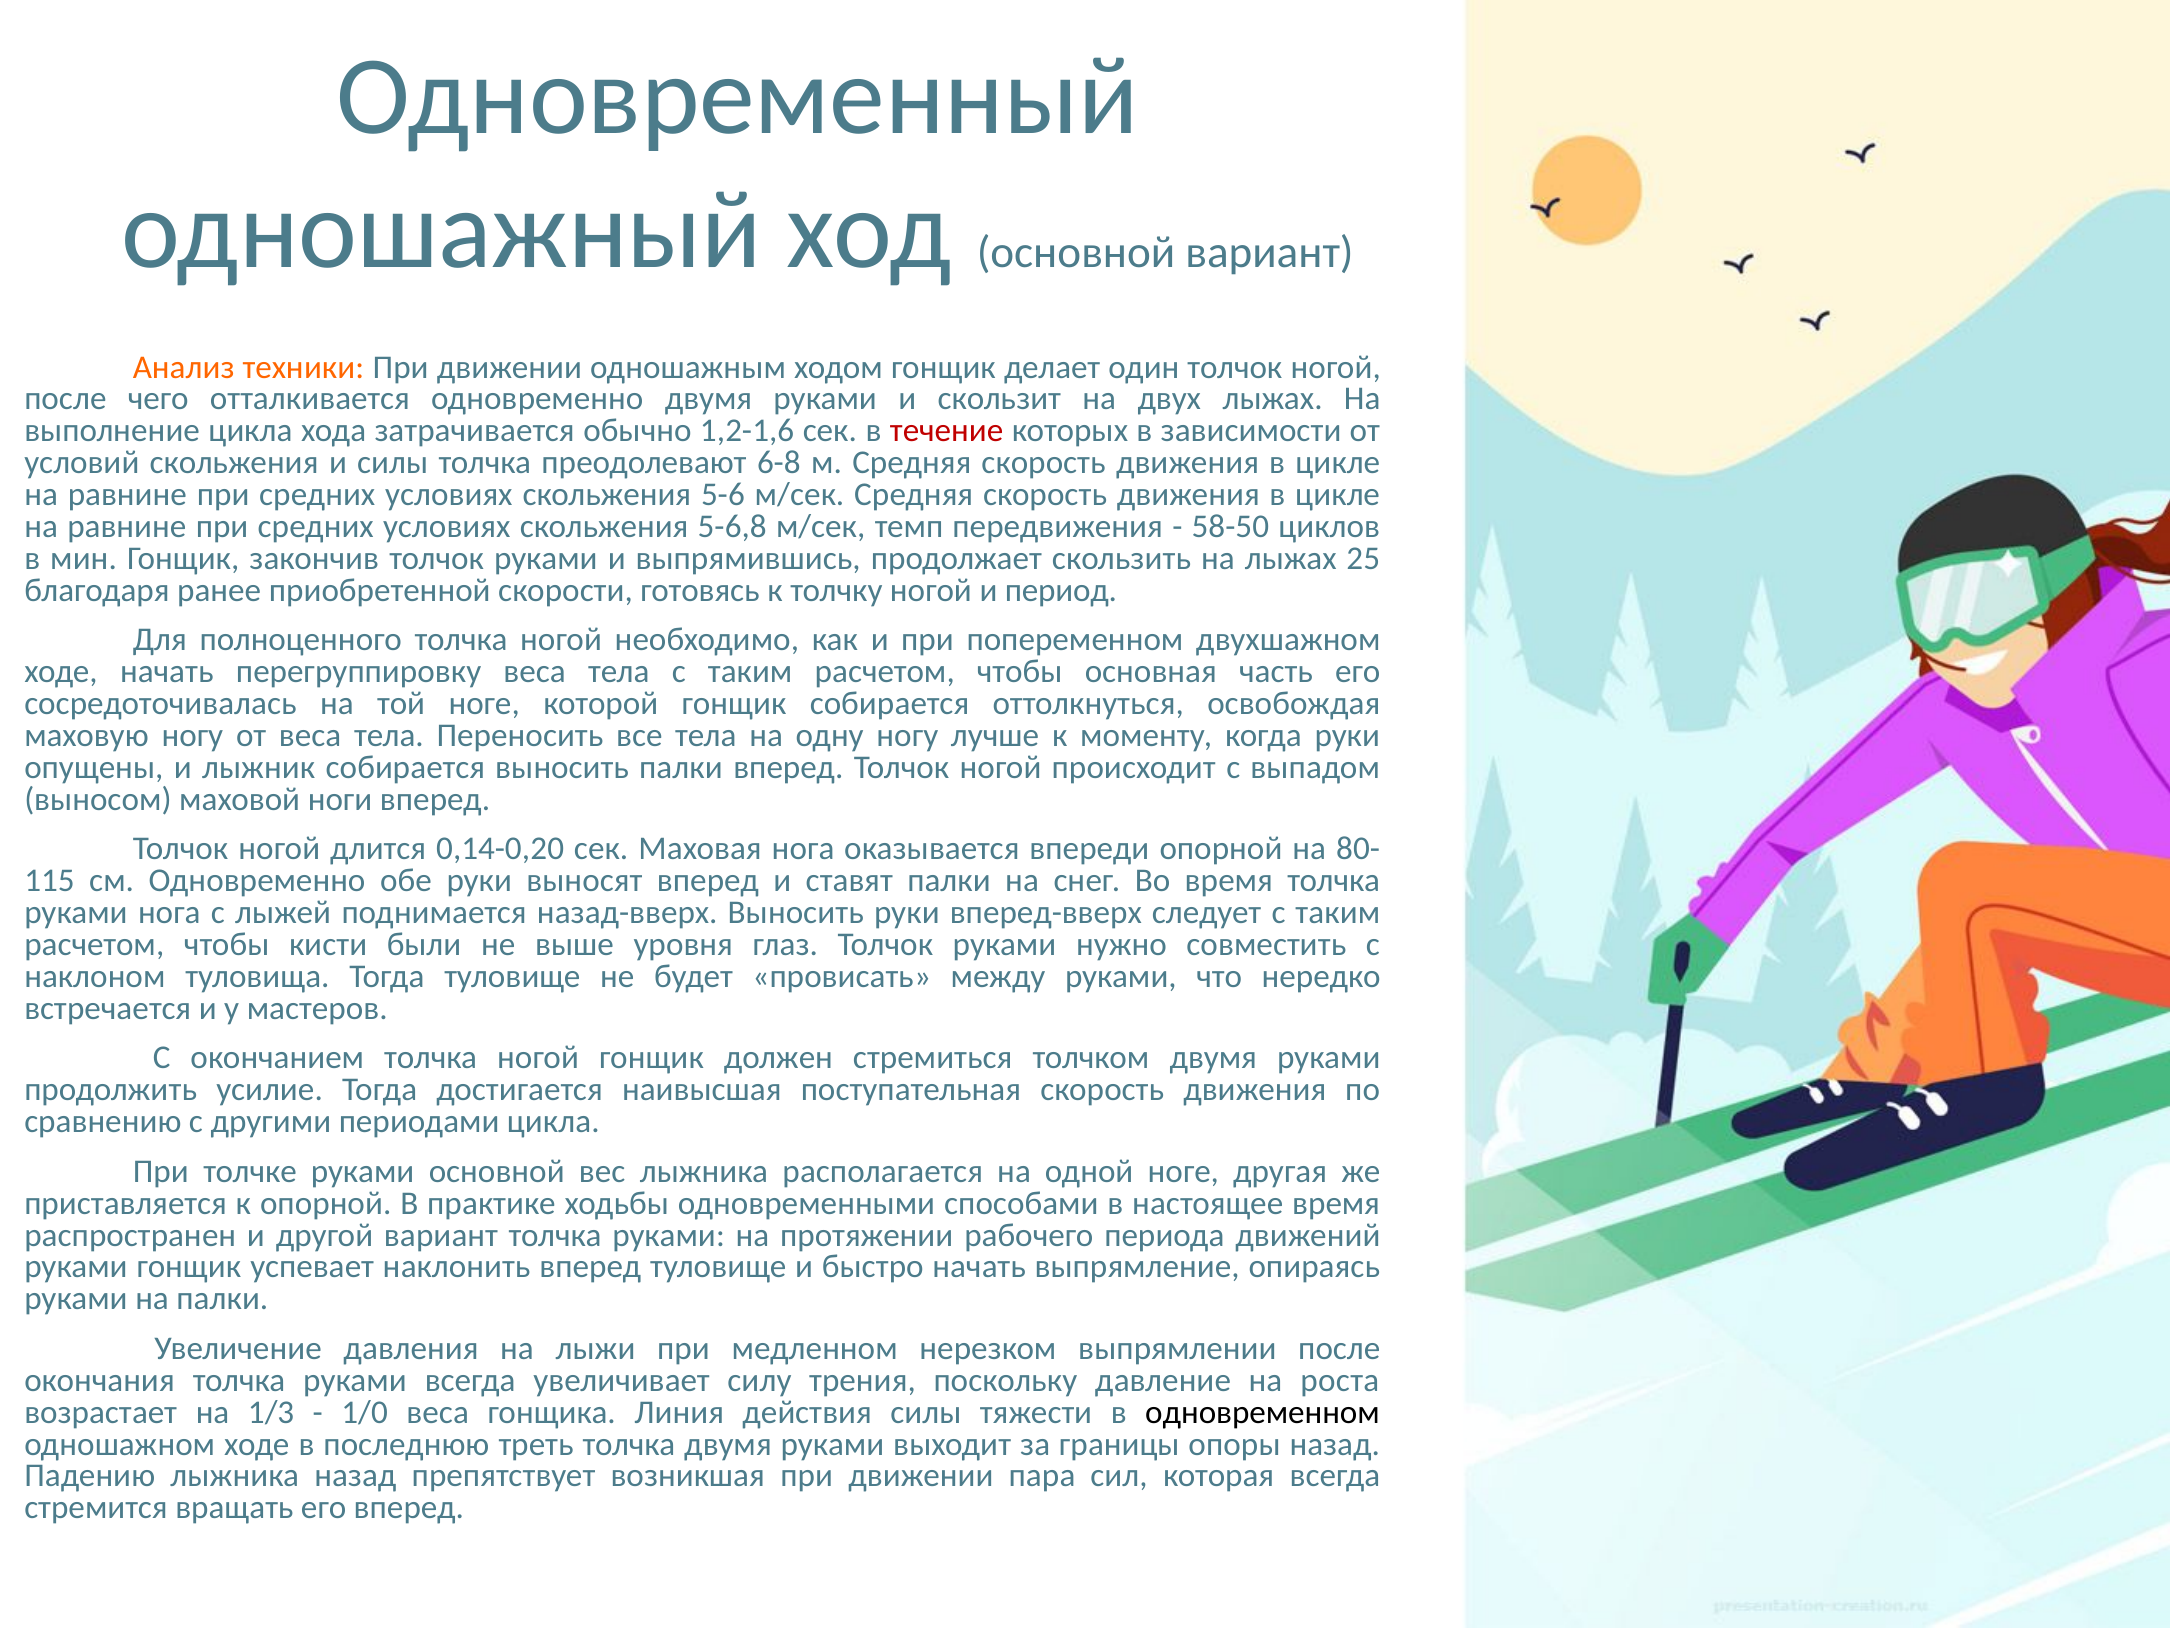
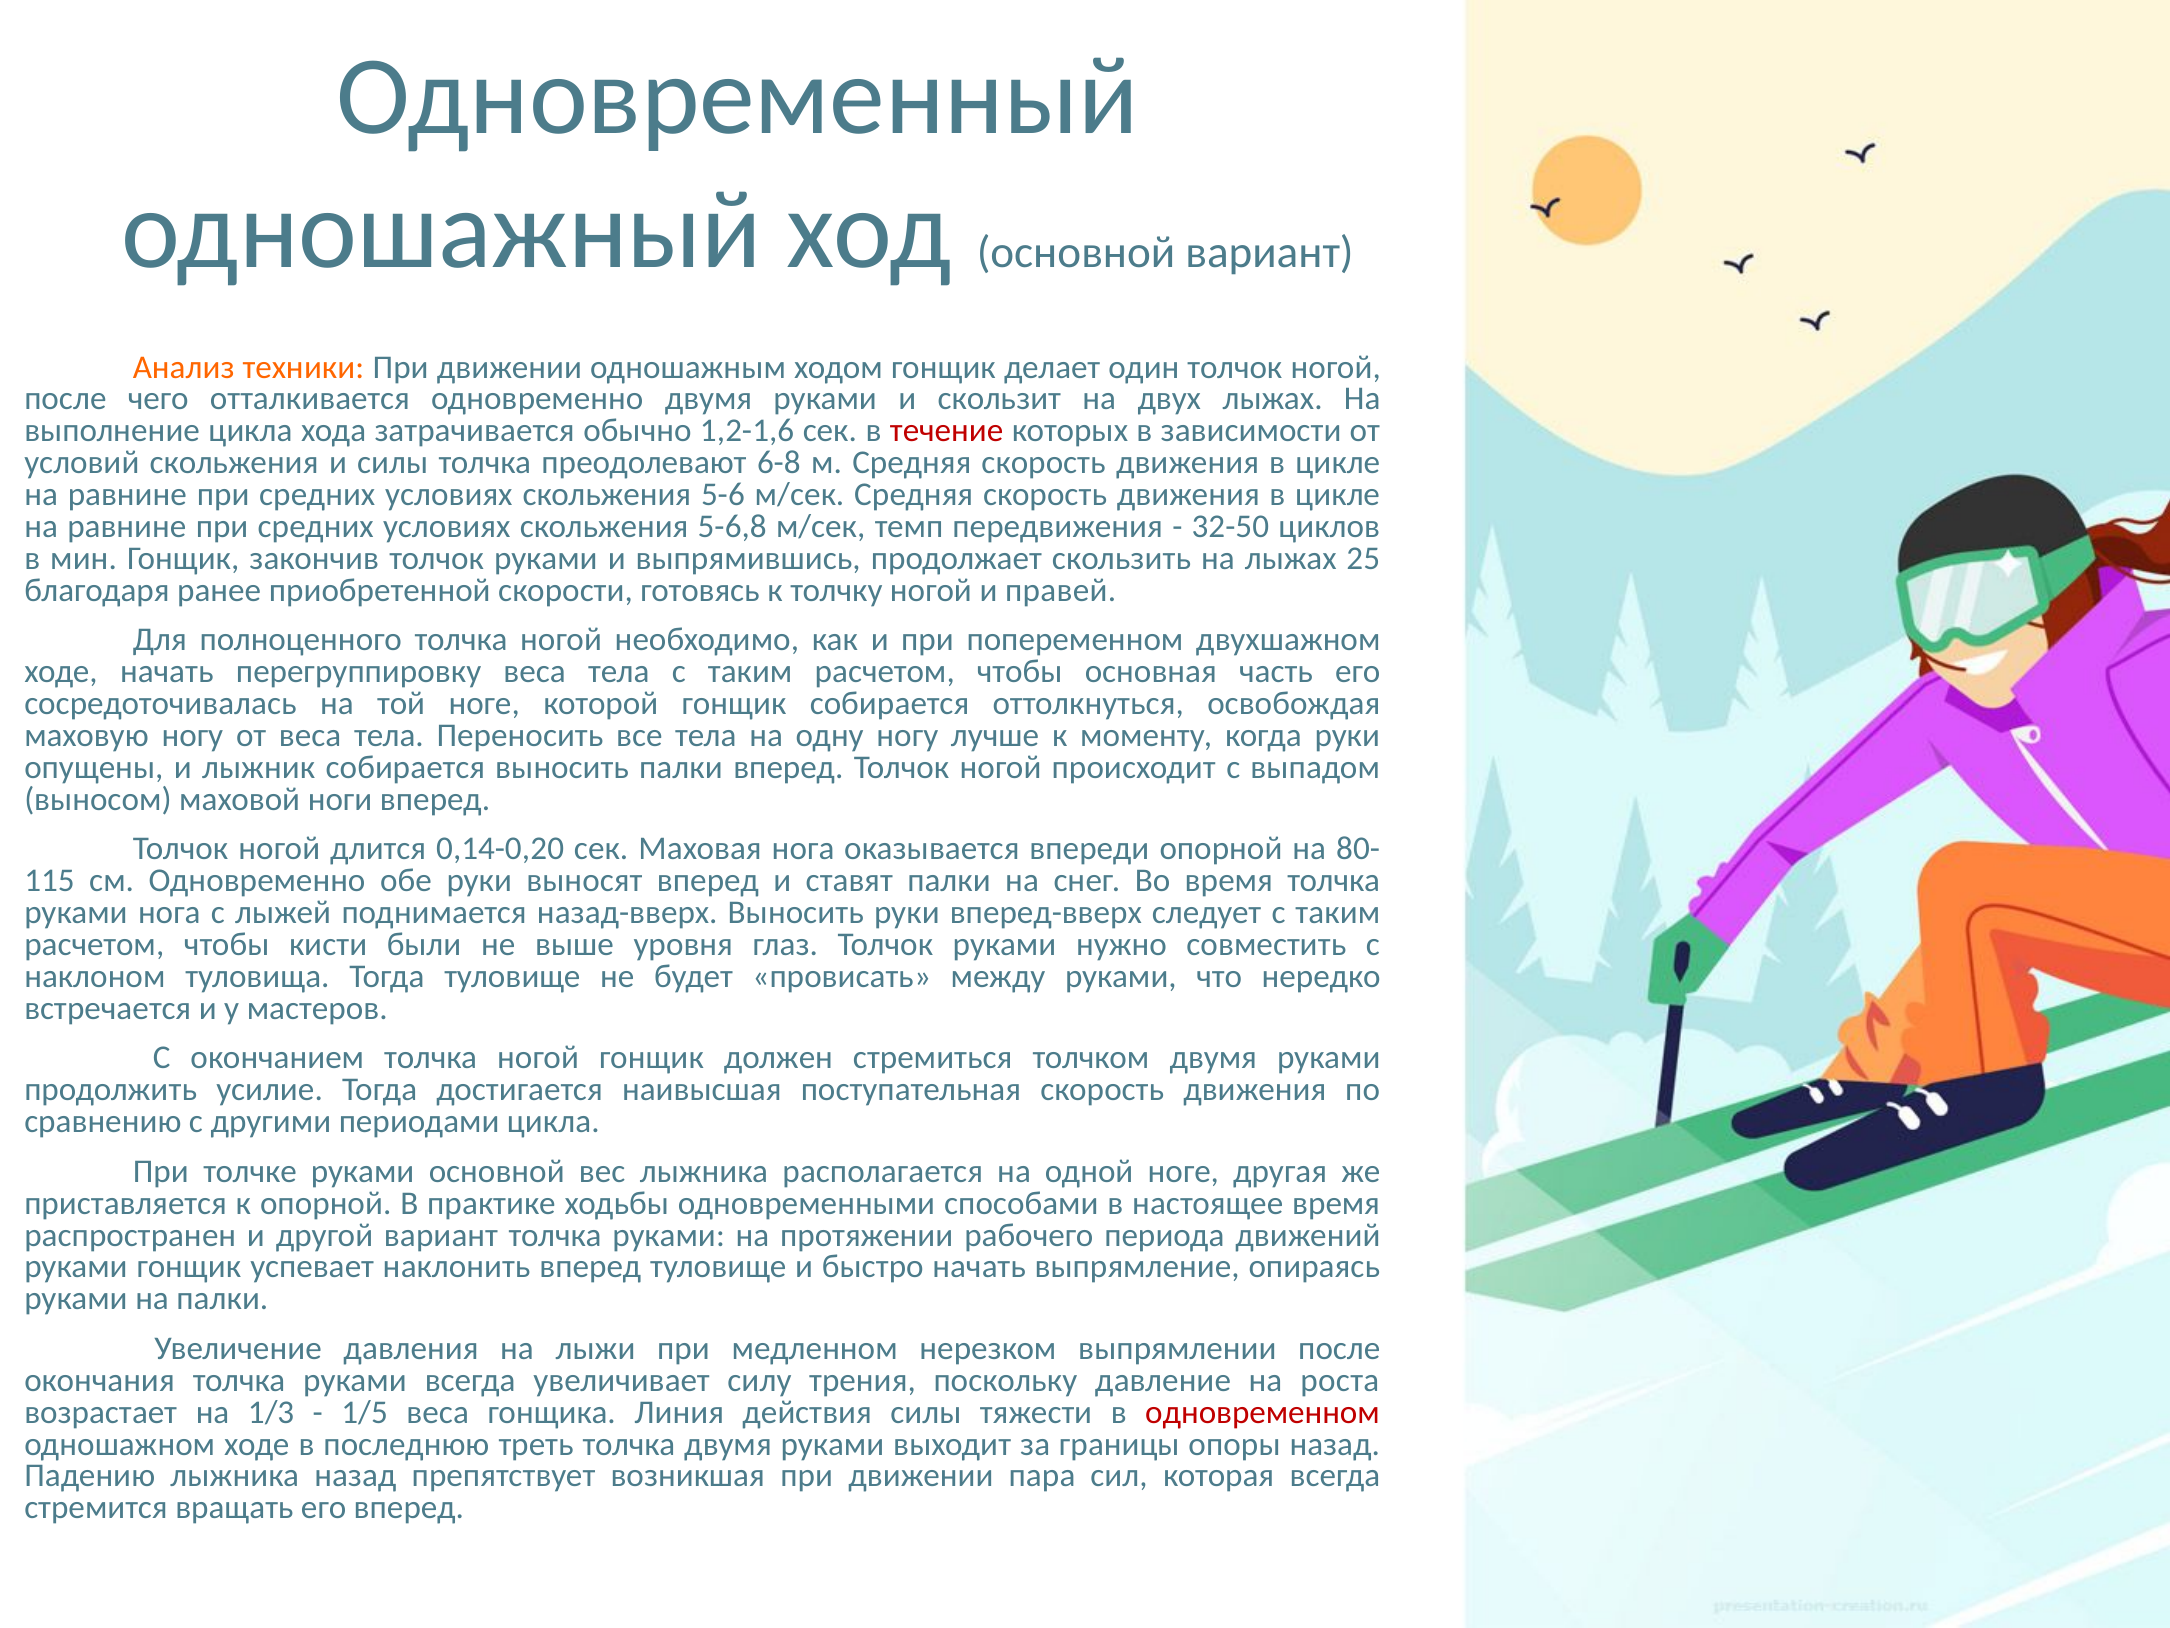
58-50: 58-50 -> 32-50 (1230, 526)
период: период -> правей (1061, 590)
1/0: 1/0 -> 1/5 (365, 1412)
одновременном colour: black -> red (1263, 1412)
